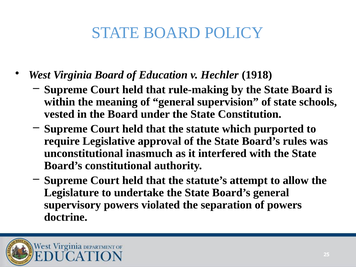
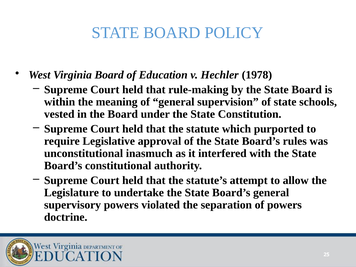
1918: 1918 -> 1978 (257, 75)
